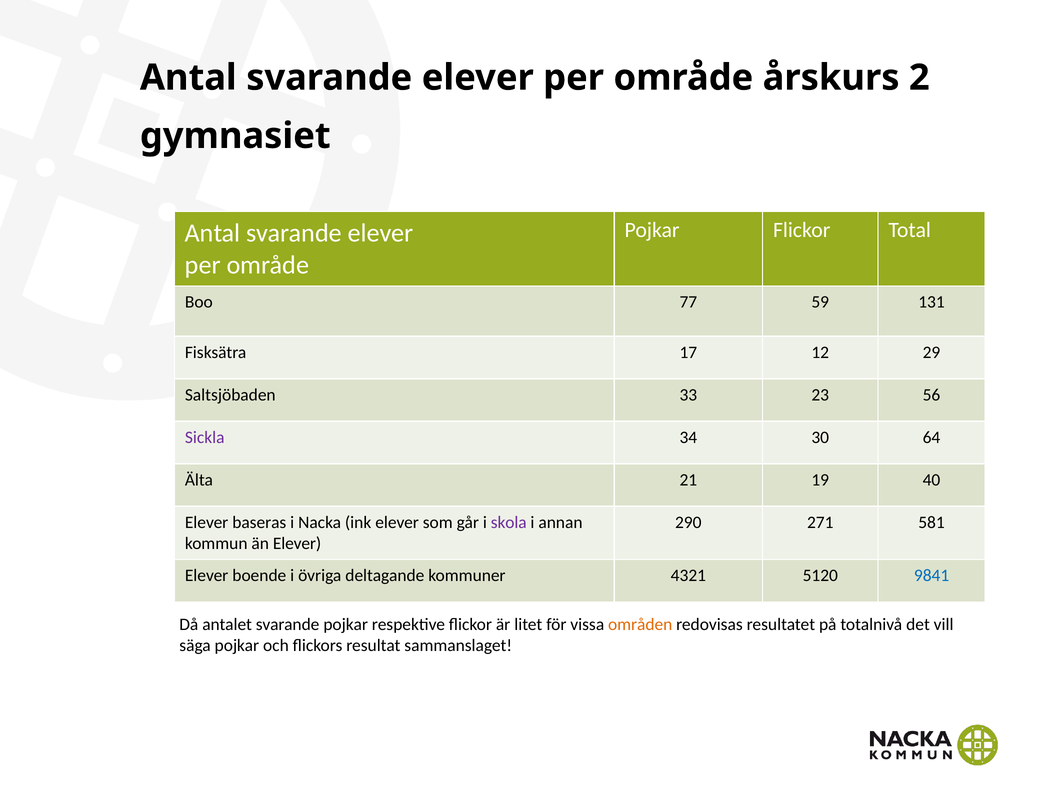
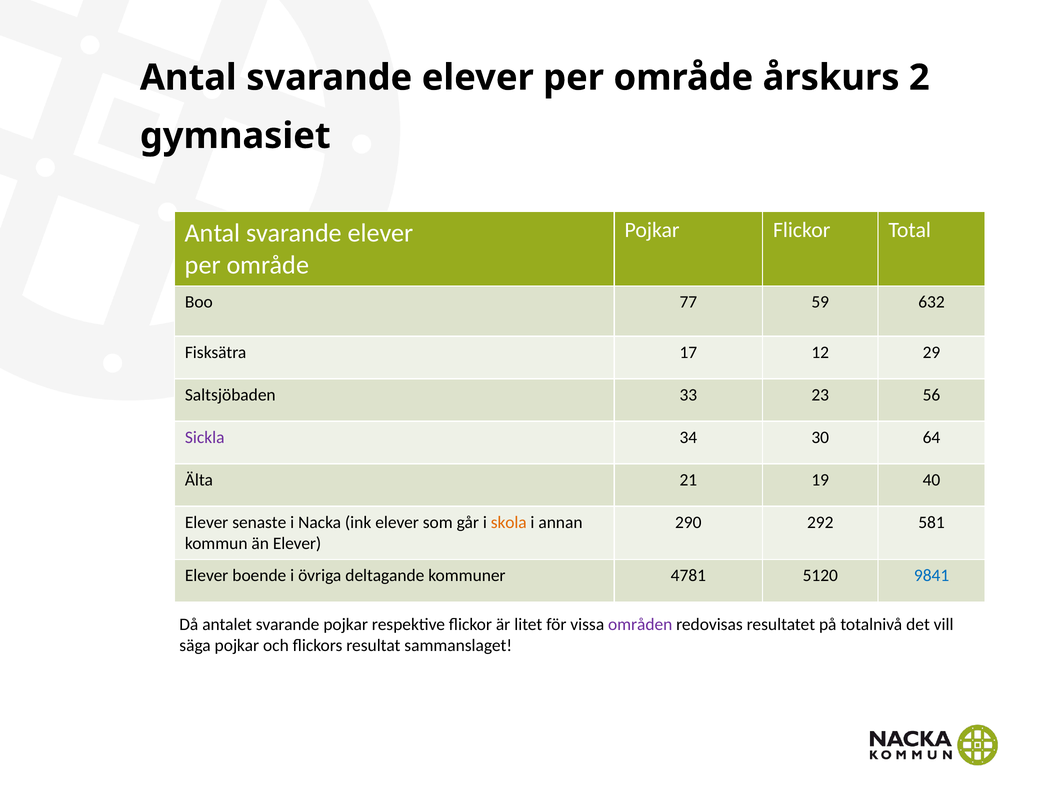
131: 131 -> 632 (932, 302)
baseras: baseras -> senaste (259, 522)
skola colour: purple -> orange (509, 522)
271: 271 -> 292 (820, 522)
4321: 4321 -> 4781 (688, 575)
områden colour: orange -> purple (640, 624)
